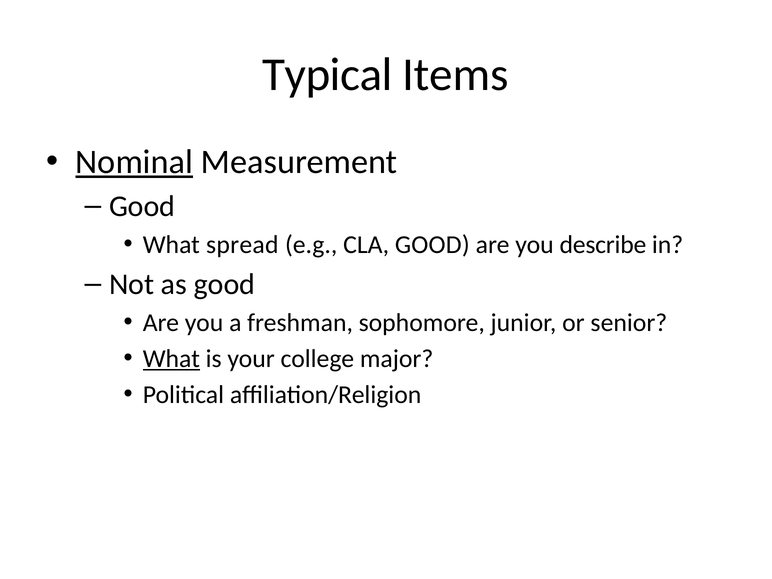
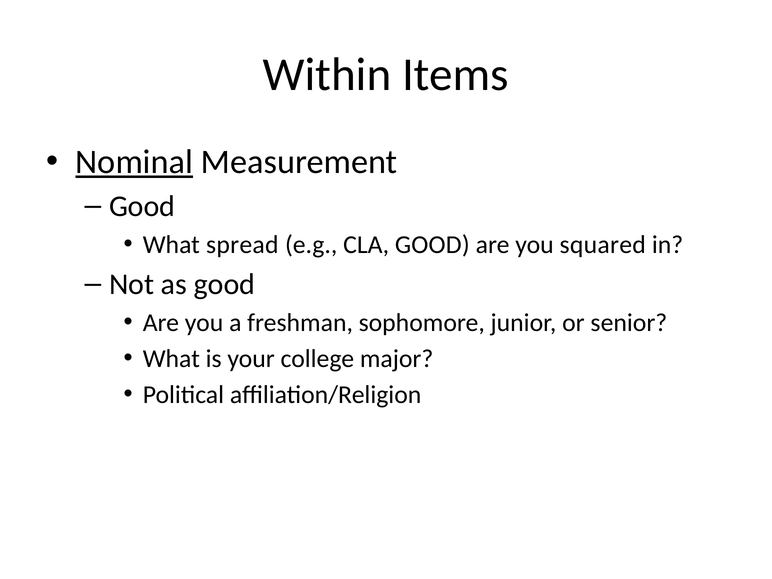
Typical: Typical -> Within (327, 75)
describe: describe -> squared (603, 245)
What underline: present -> none (171, 359)
